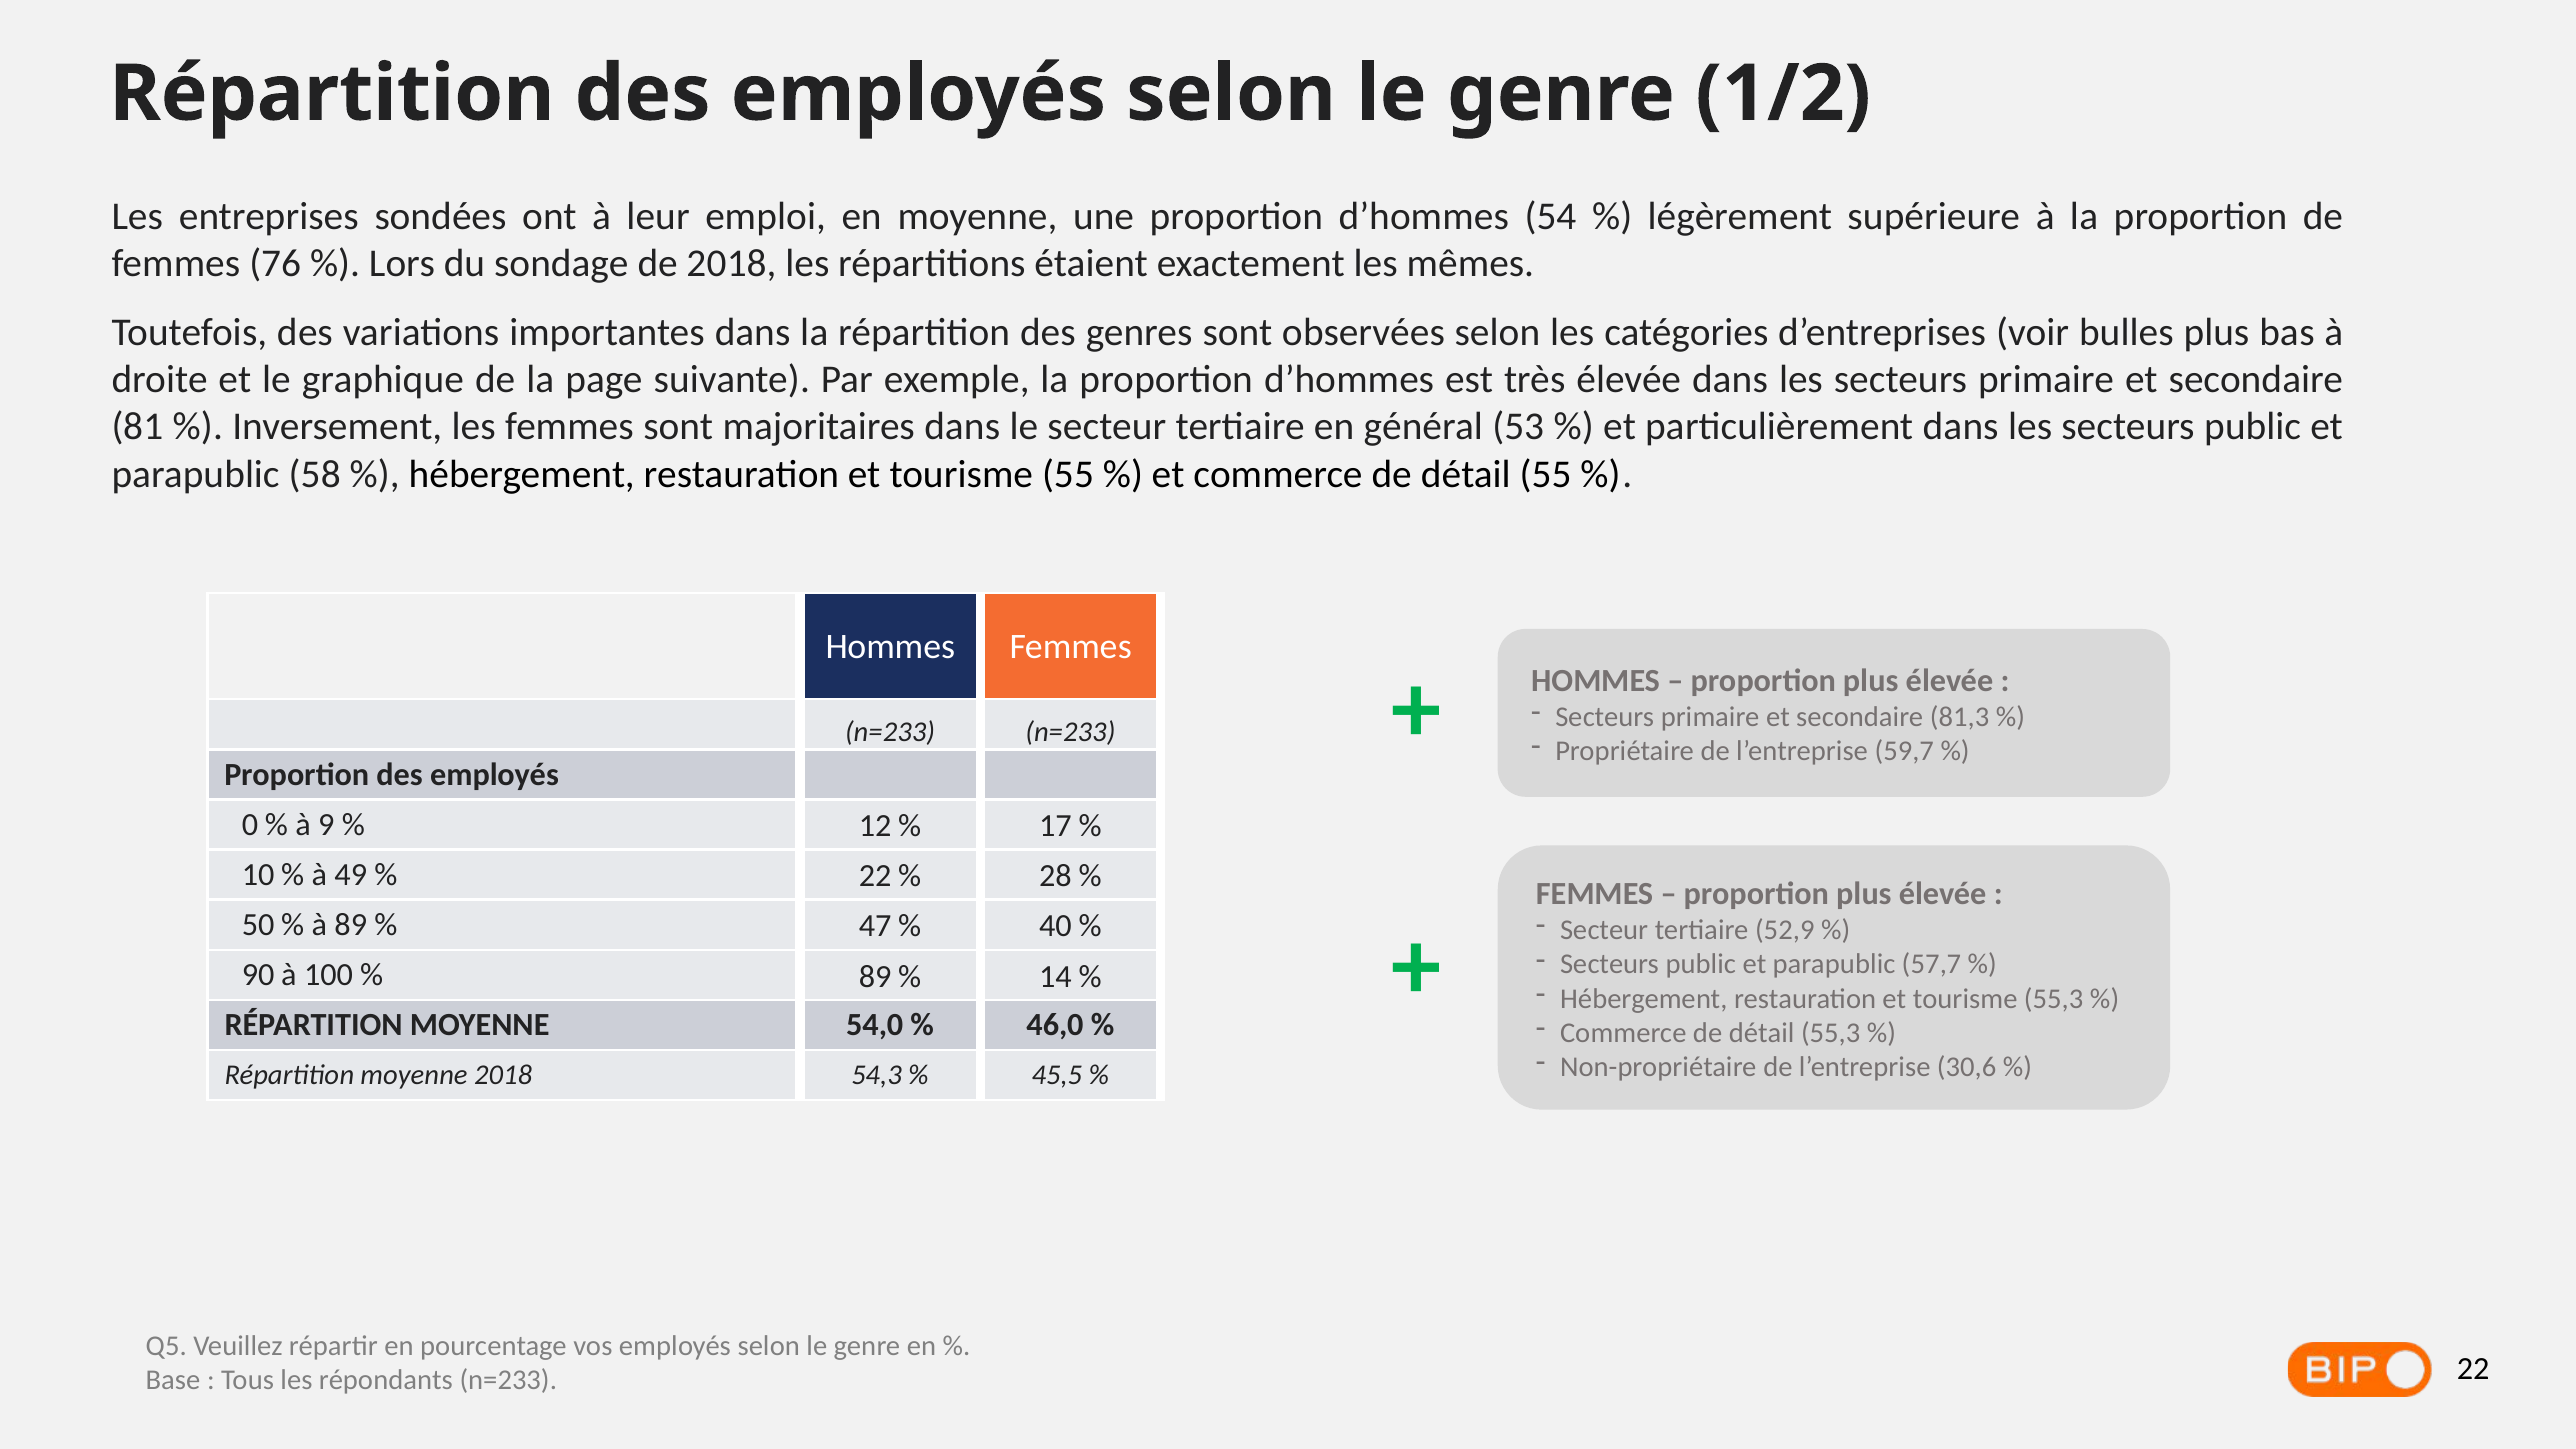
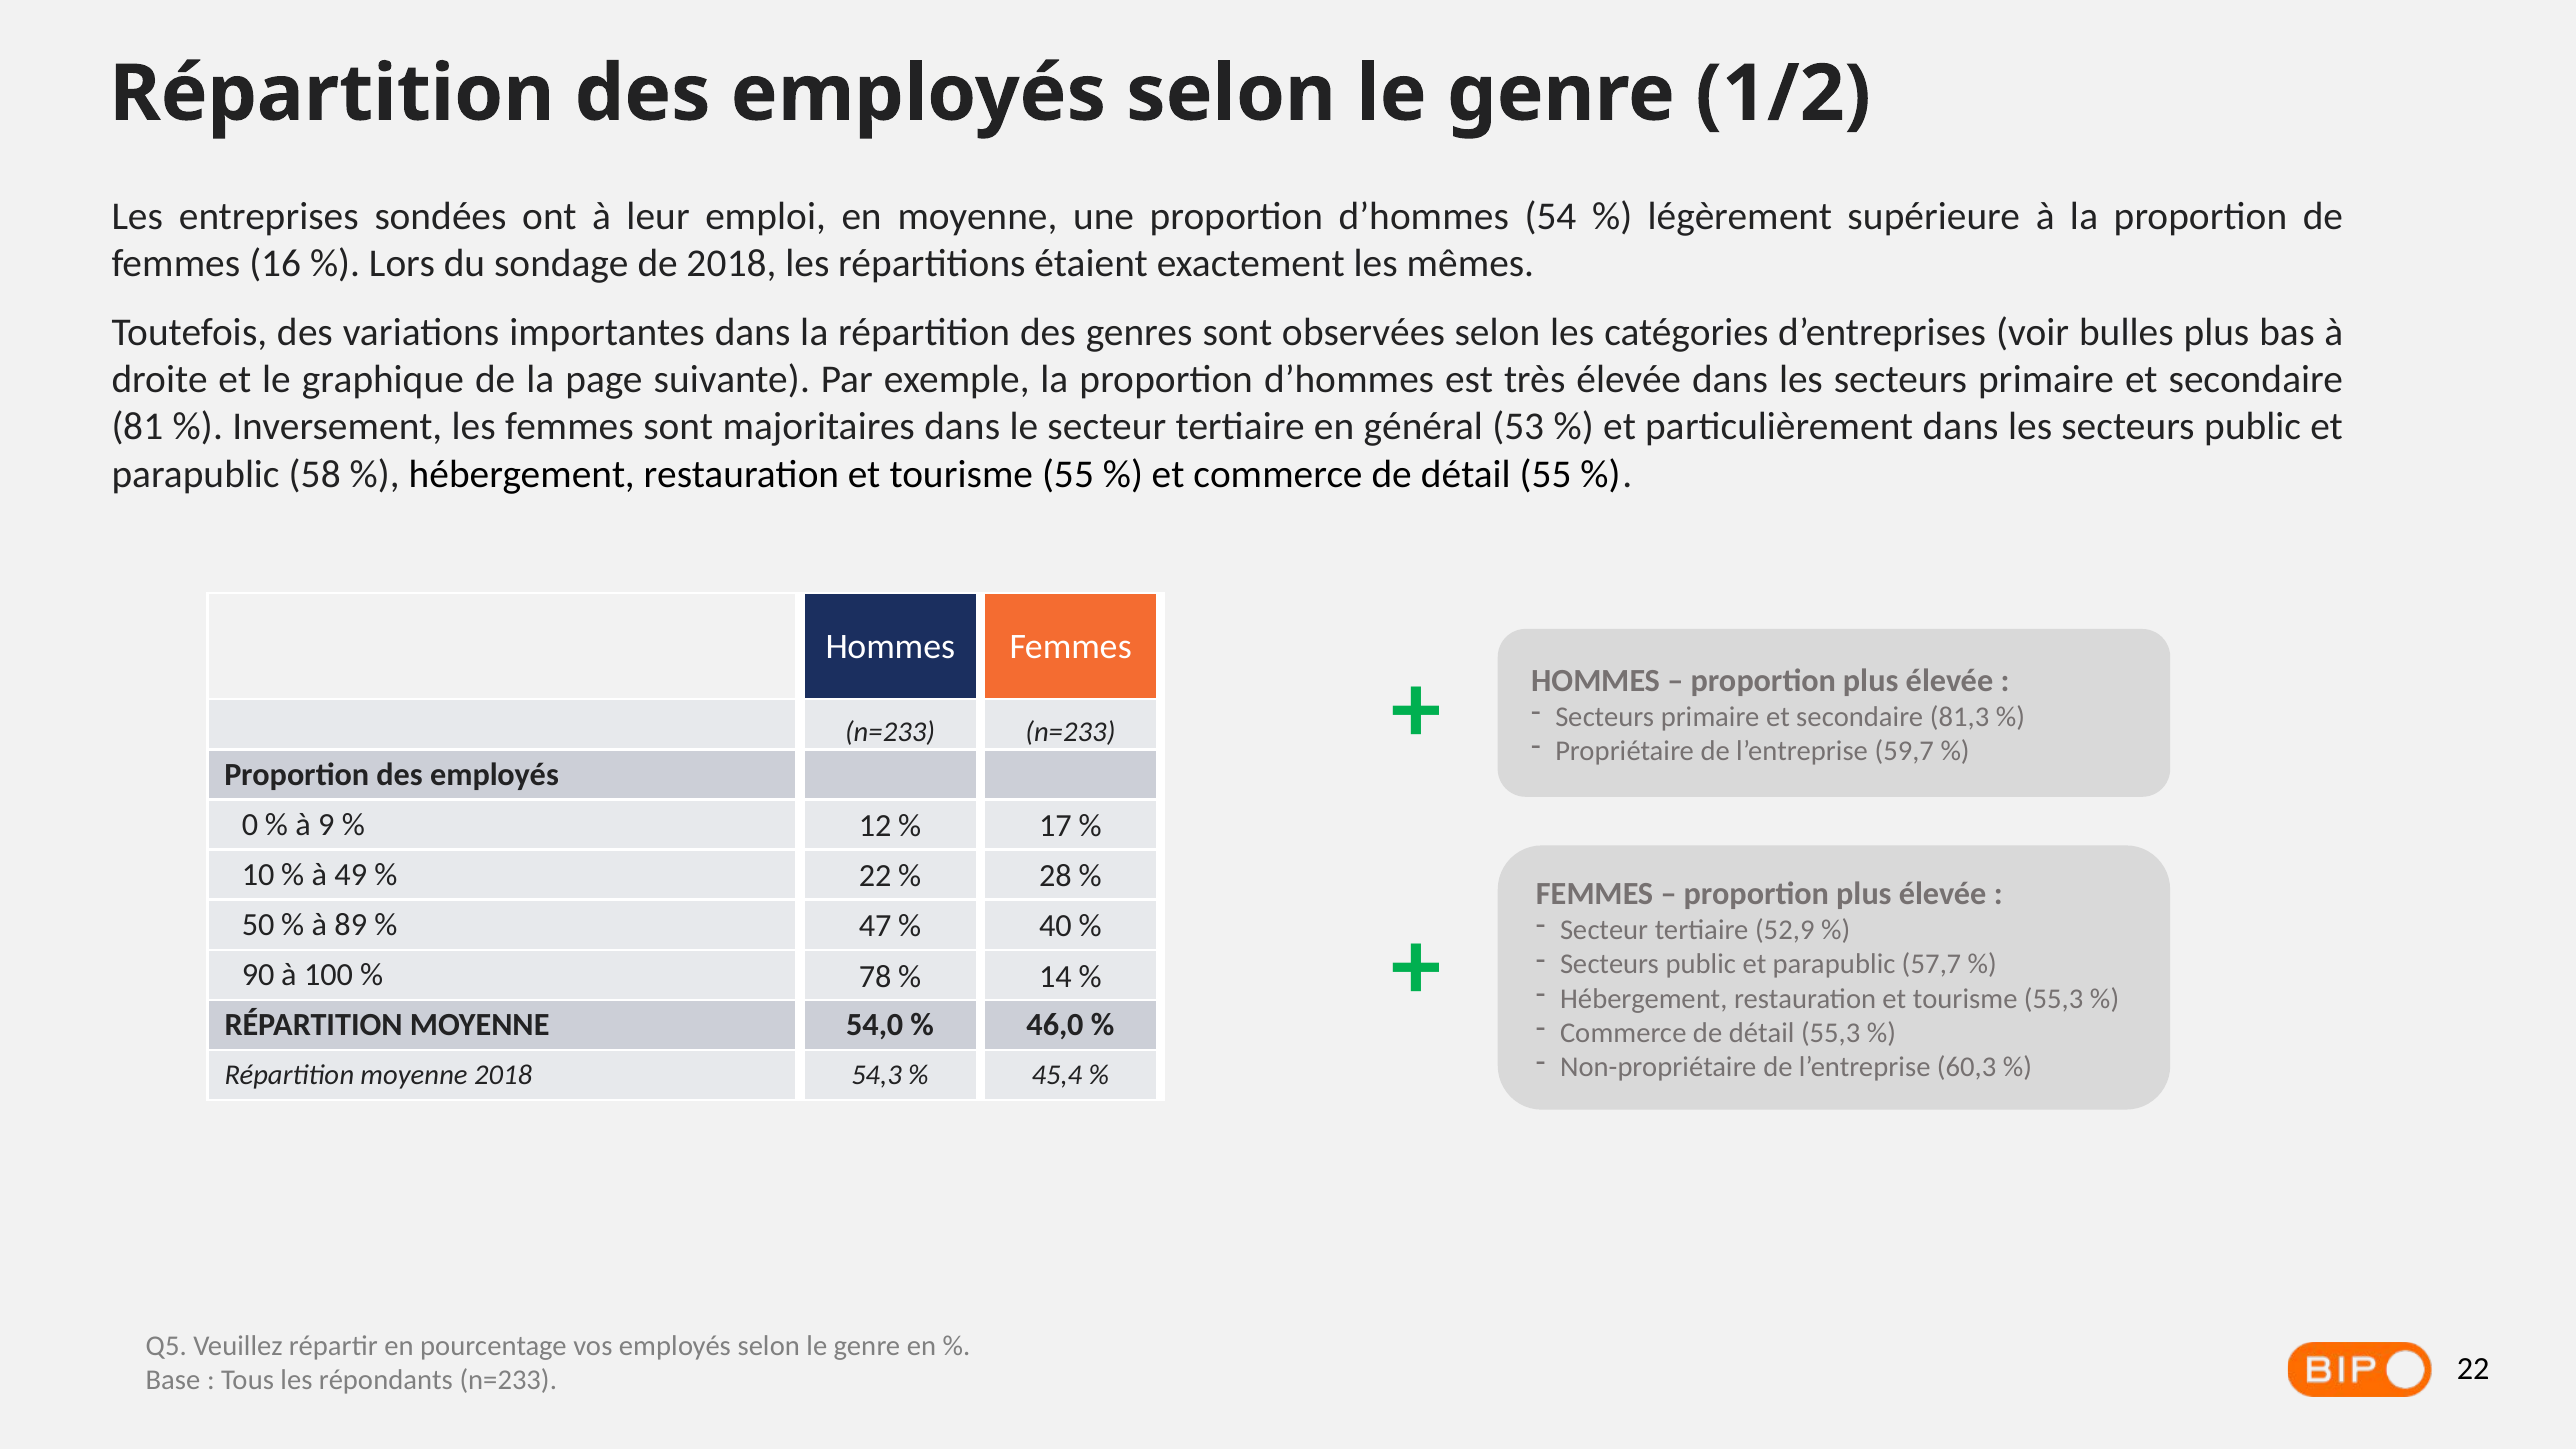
76: 76 -> 16 (275, 264)
89: 89 -> 78 (875, 976)
30,6: 30,6 -> 60,3 (1967, 1067)
45,5: 45,5 -> 45,4 (1057, 1075)
